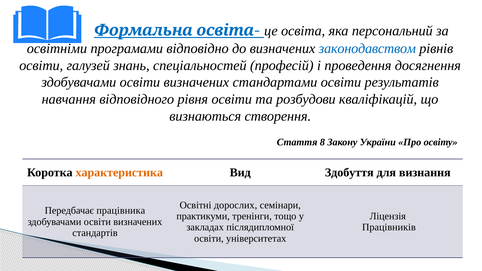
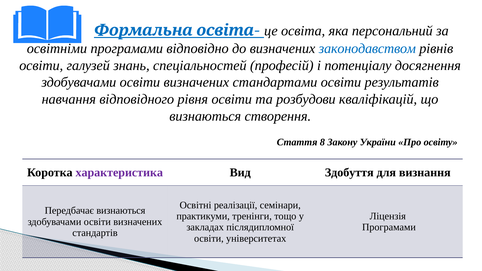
проведення: проведення -> потенціалу (358, 65)
характеристика colour: orange -> purple (119, 172)
дорослих: дорослих -> реалізації (236, 205)
Передбачає працівника: працівника -> визнаються (121, 211)
Працівників: Працівників -> Програмами (389, 227)
